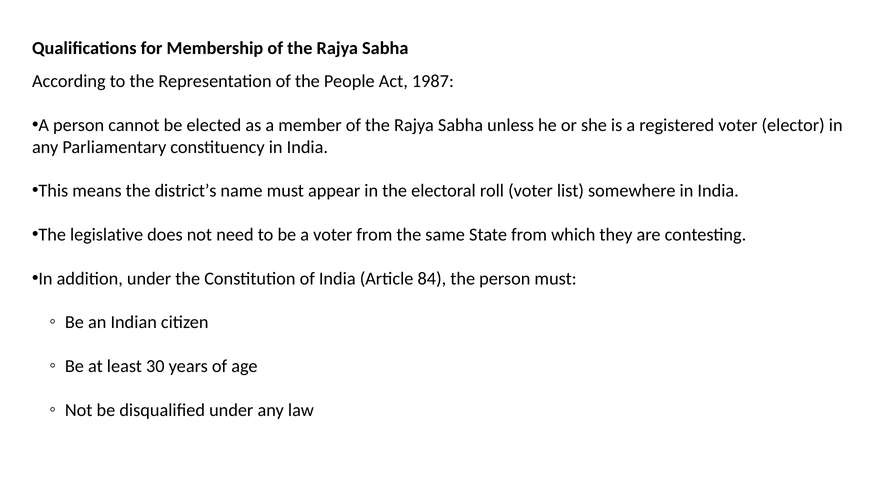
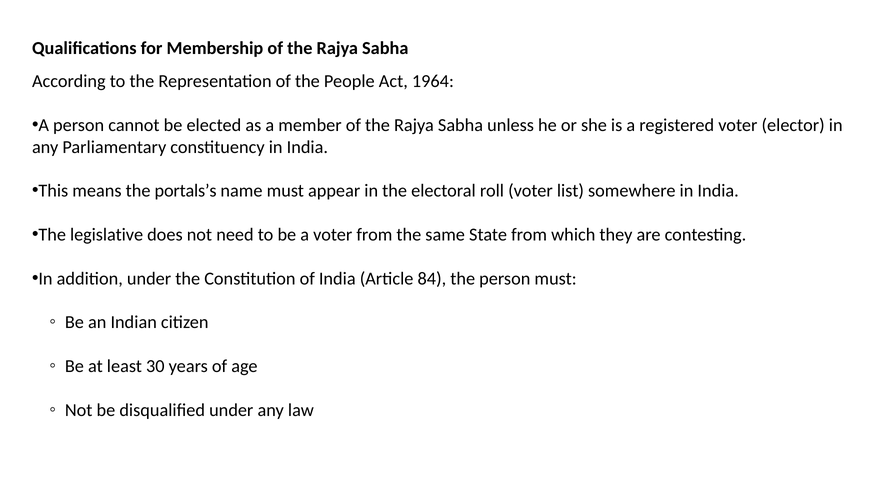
1987: 1987 -> 1964 (433, 81)
district’s: district’s -> portals’s (186, 191)
